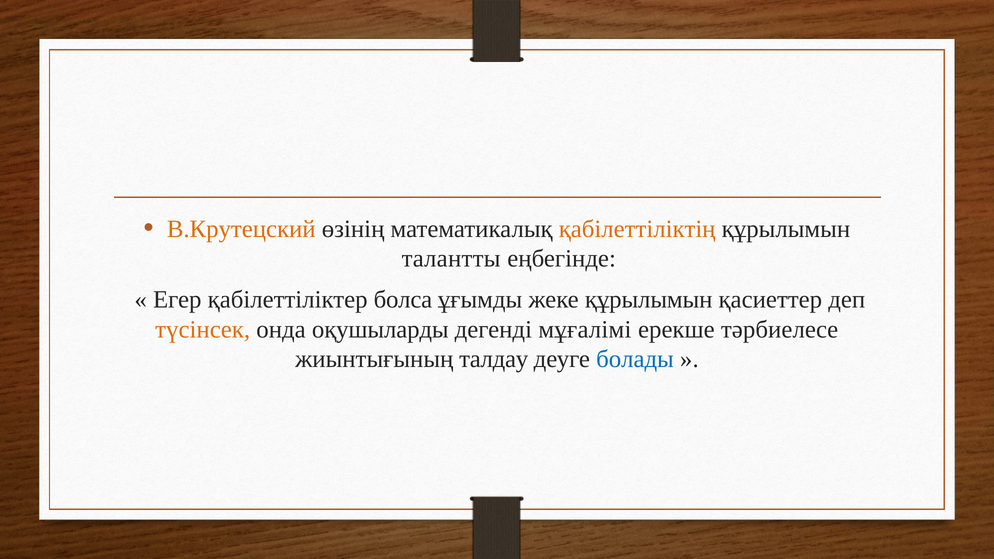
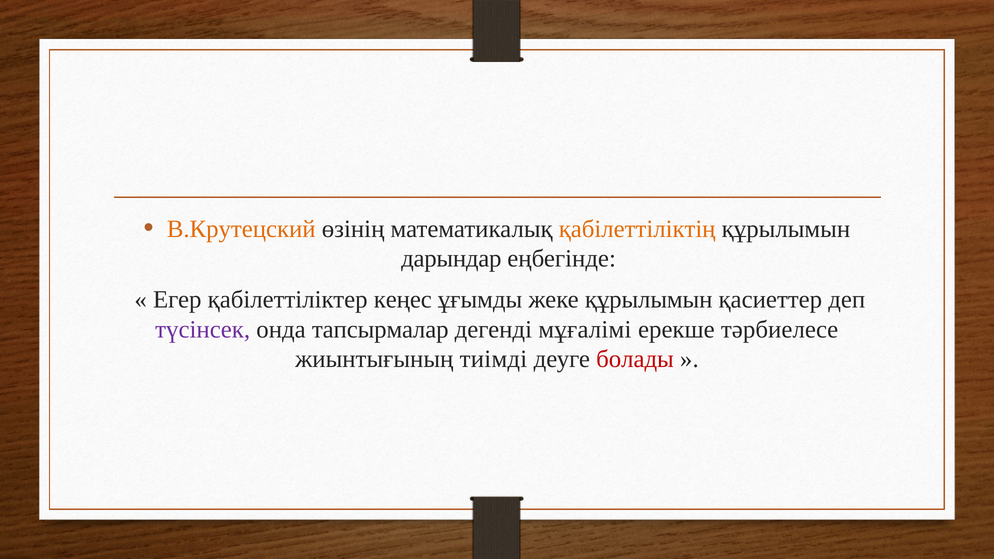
талантты: талантты -> дарындар (451, 259)
болса: болса -> кеңес (403, 300)
түсінсек colour: orange -> purple (203, 329)
оқушыларды: оқушыларды -> тапсырмалар (380, 329)
талдау: талдау -> тиімді (493, 359)
болады colour: blue -> red (635, 359)
